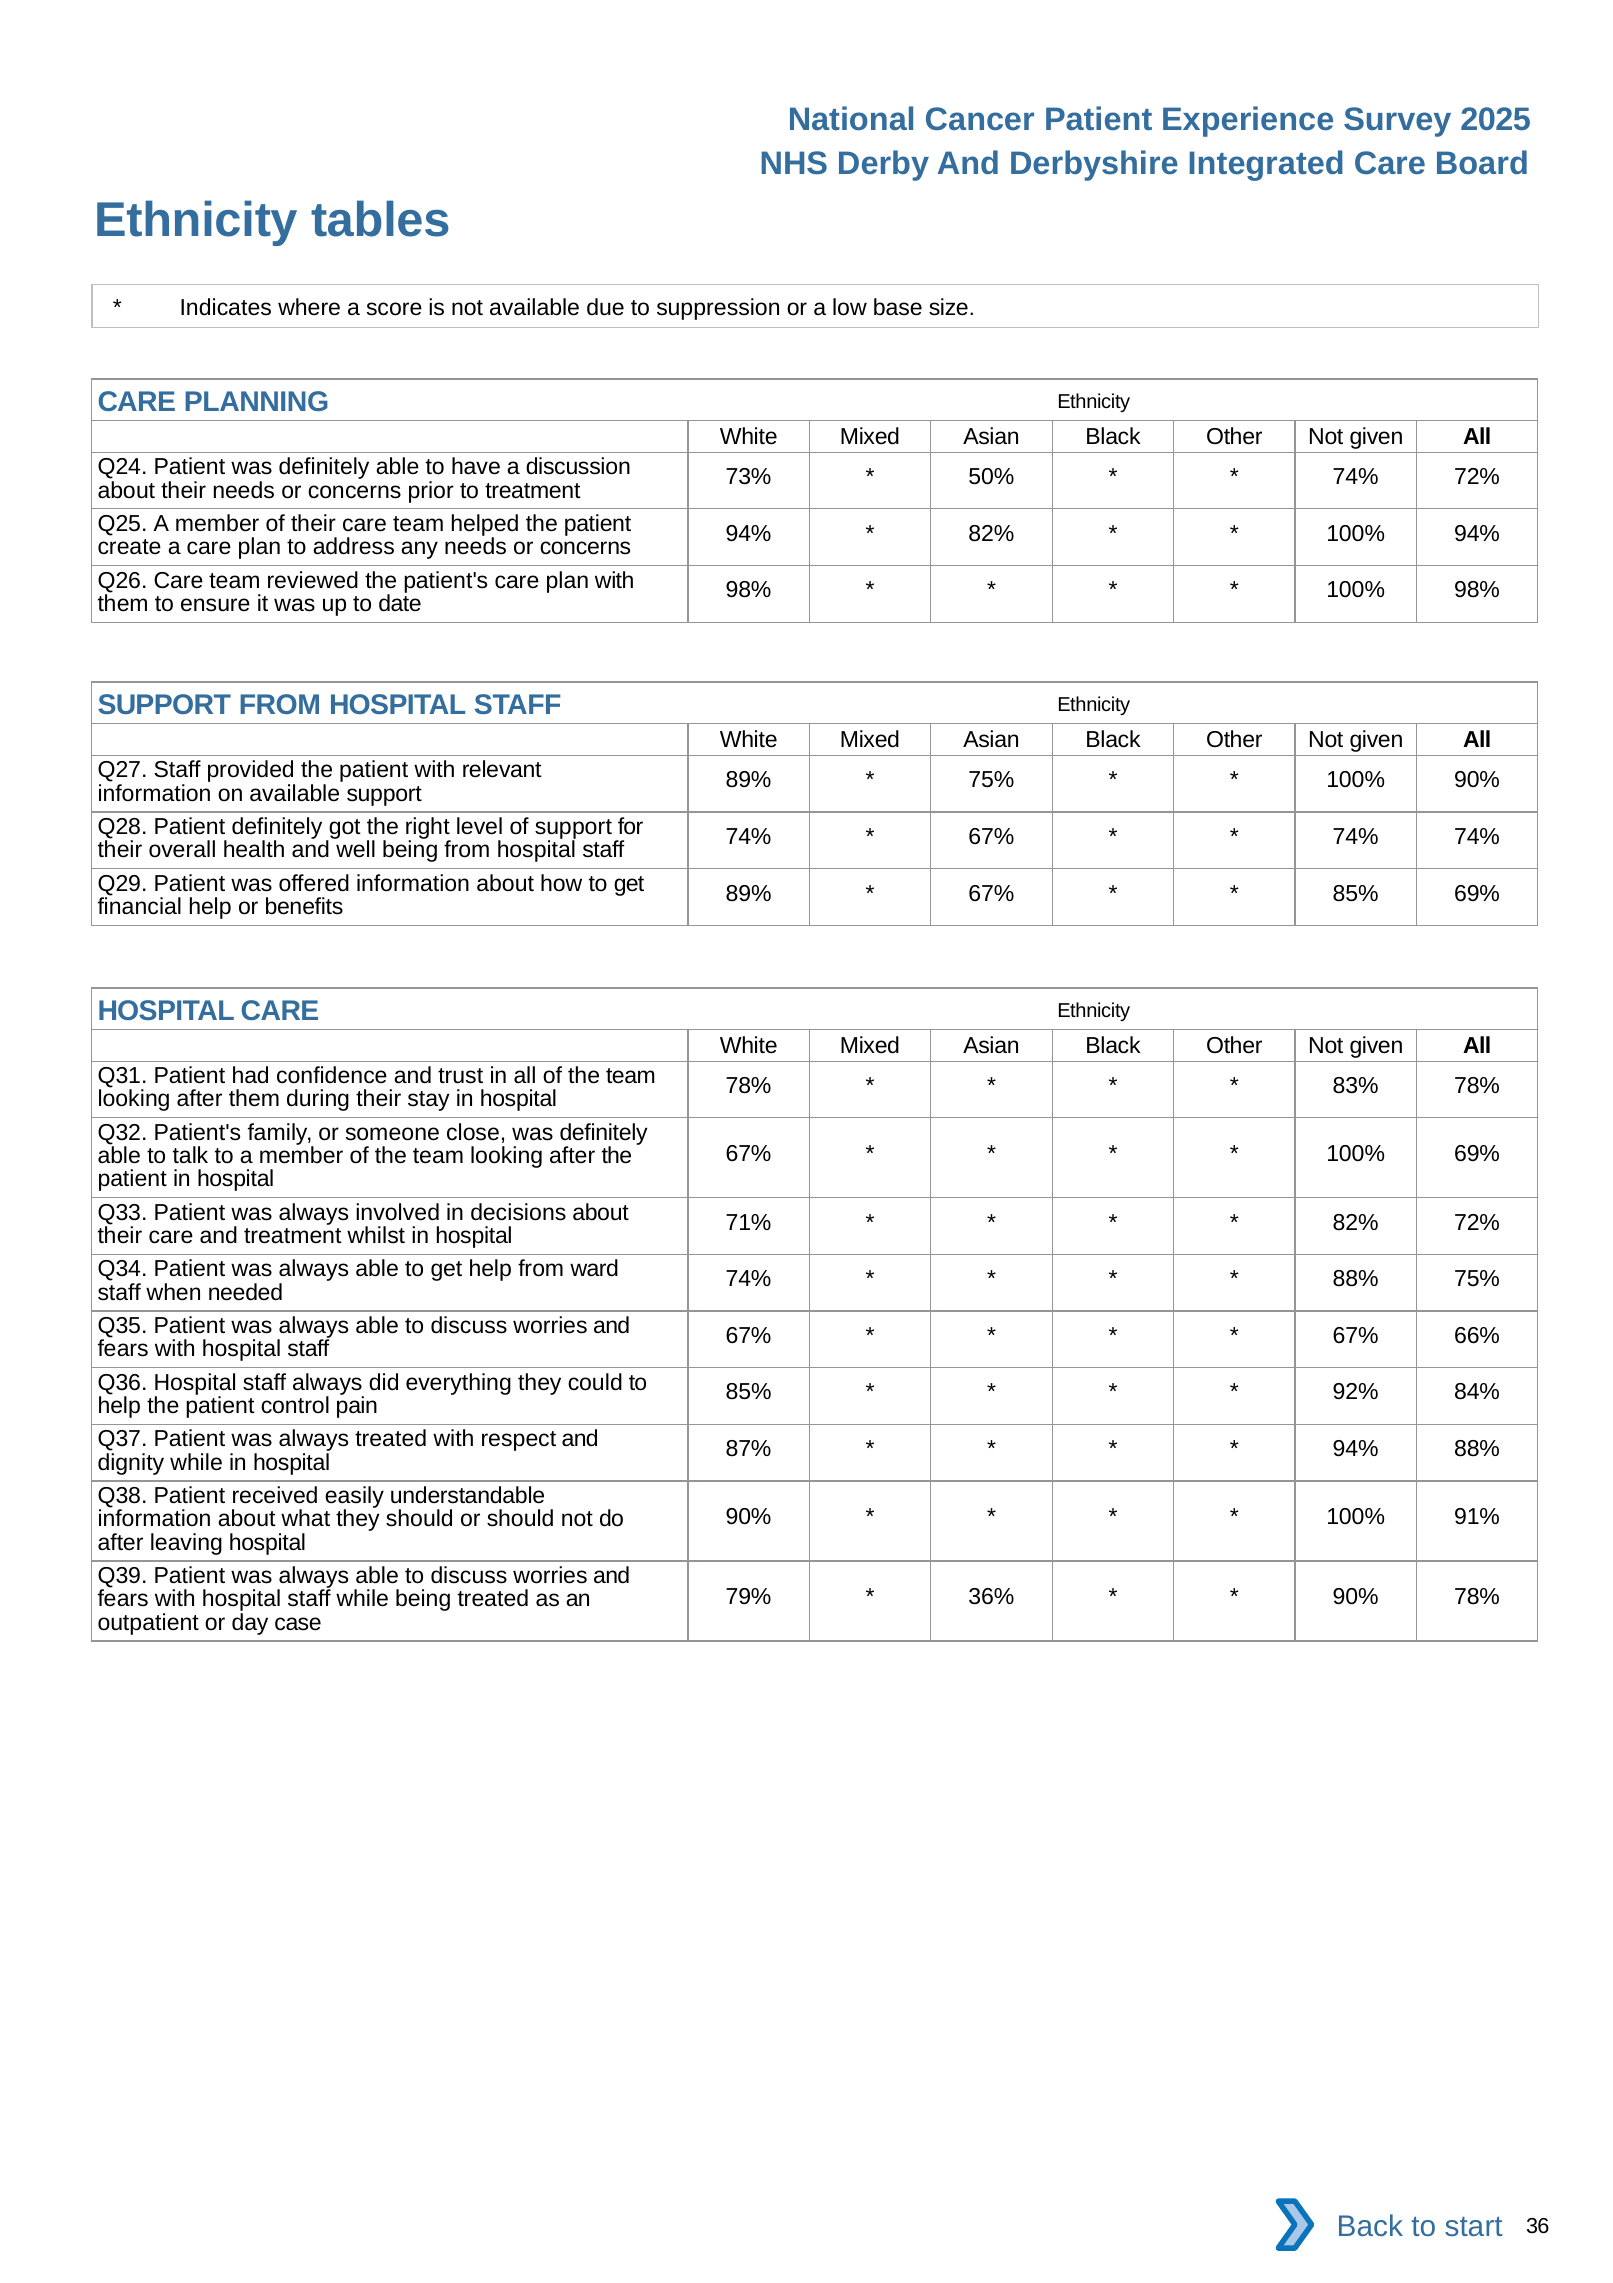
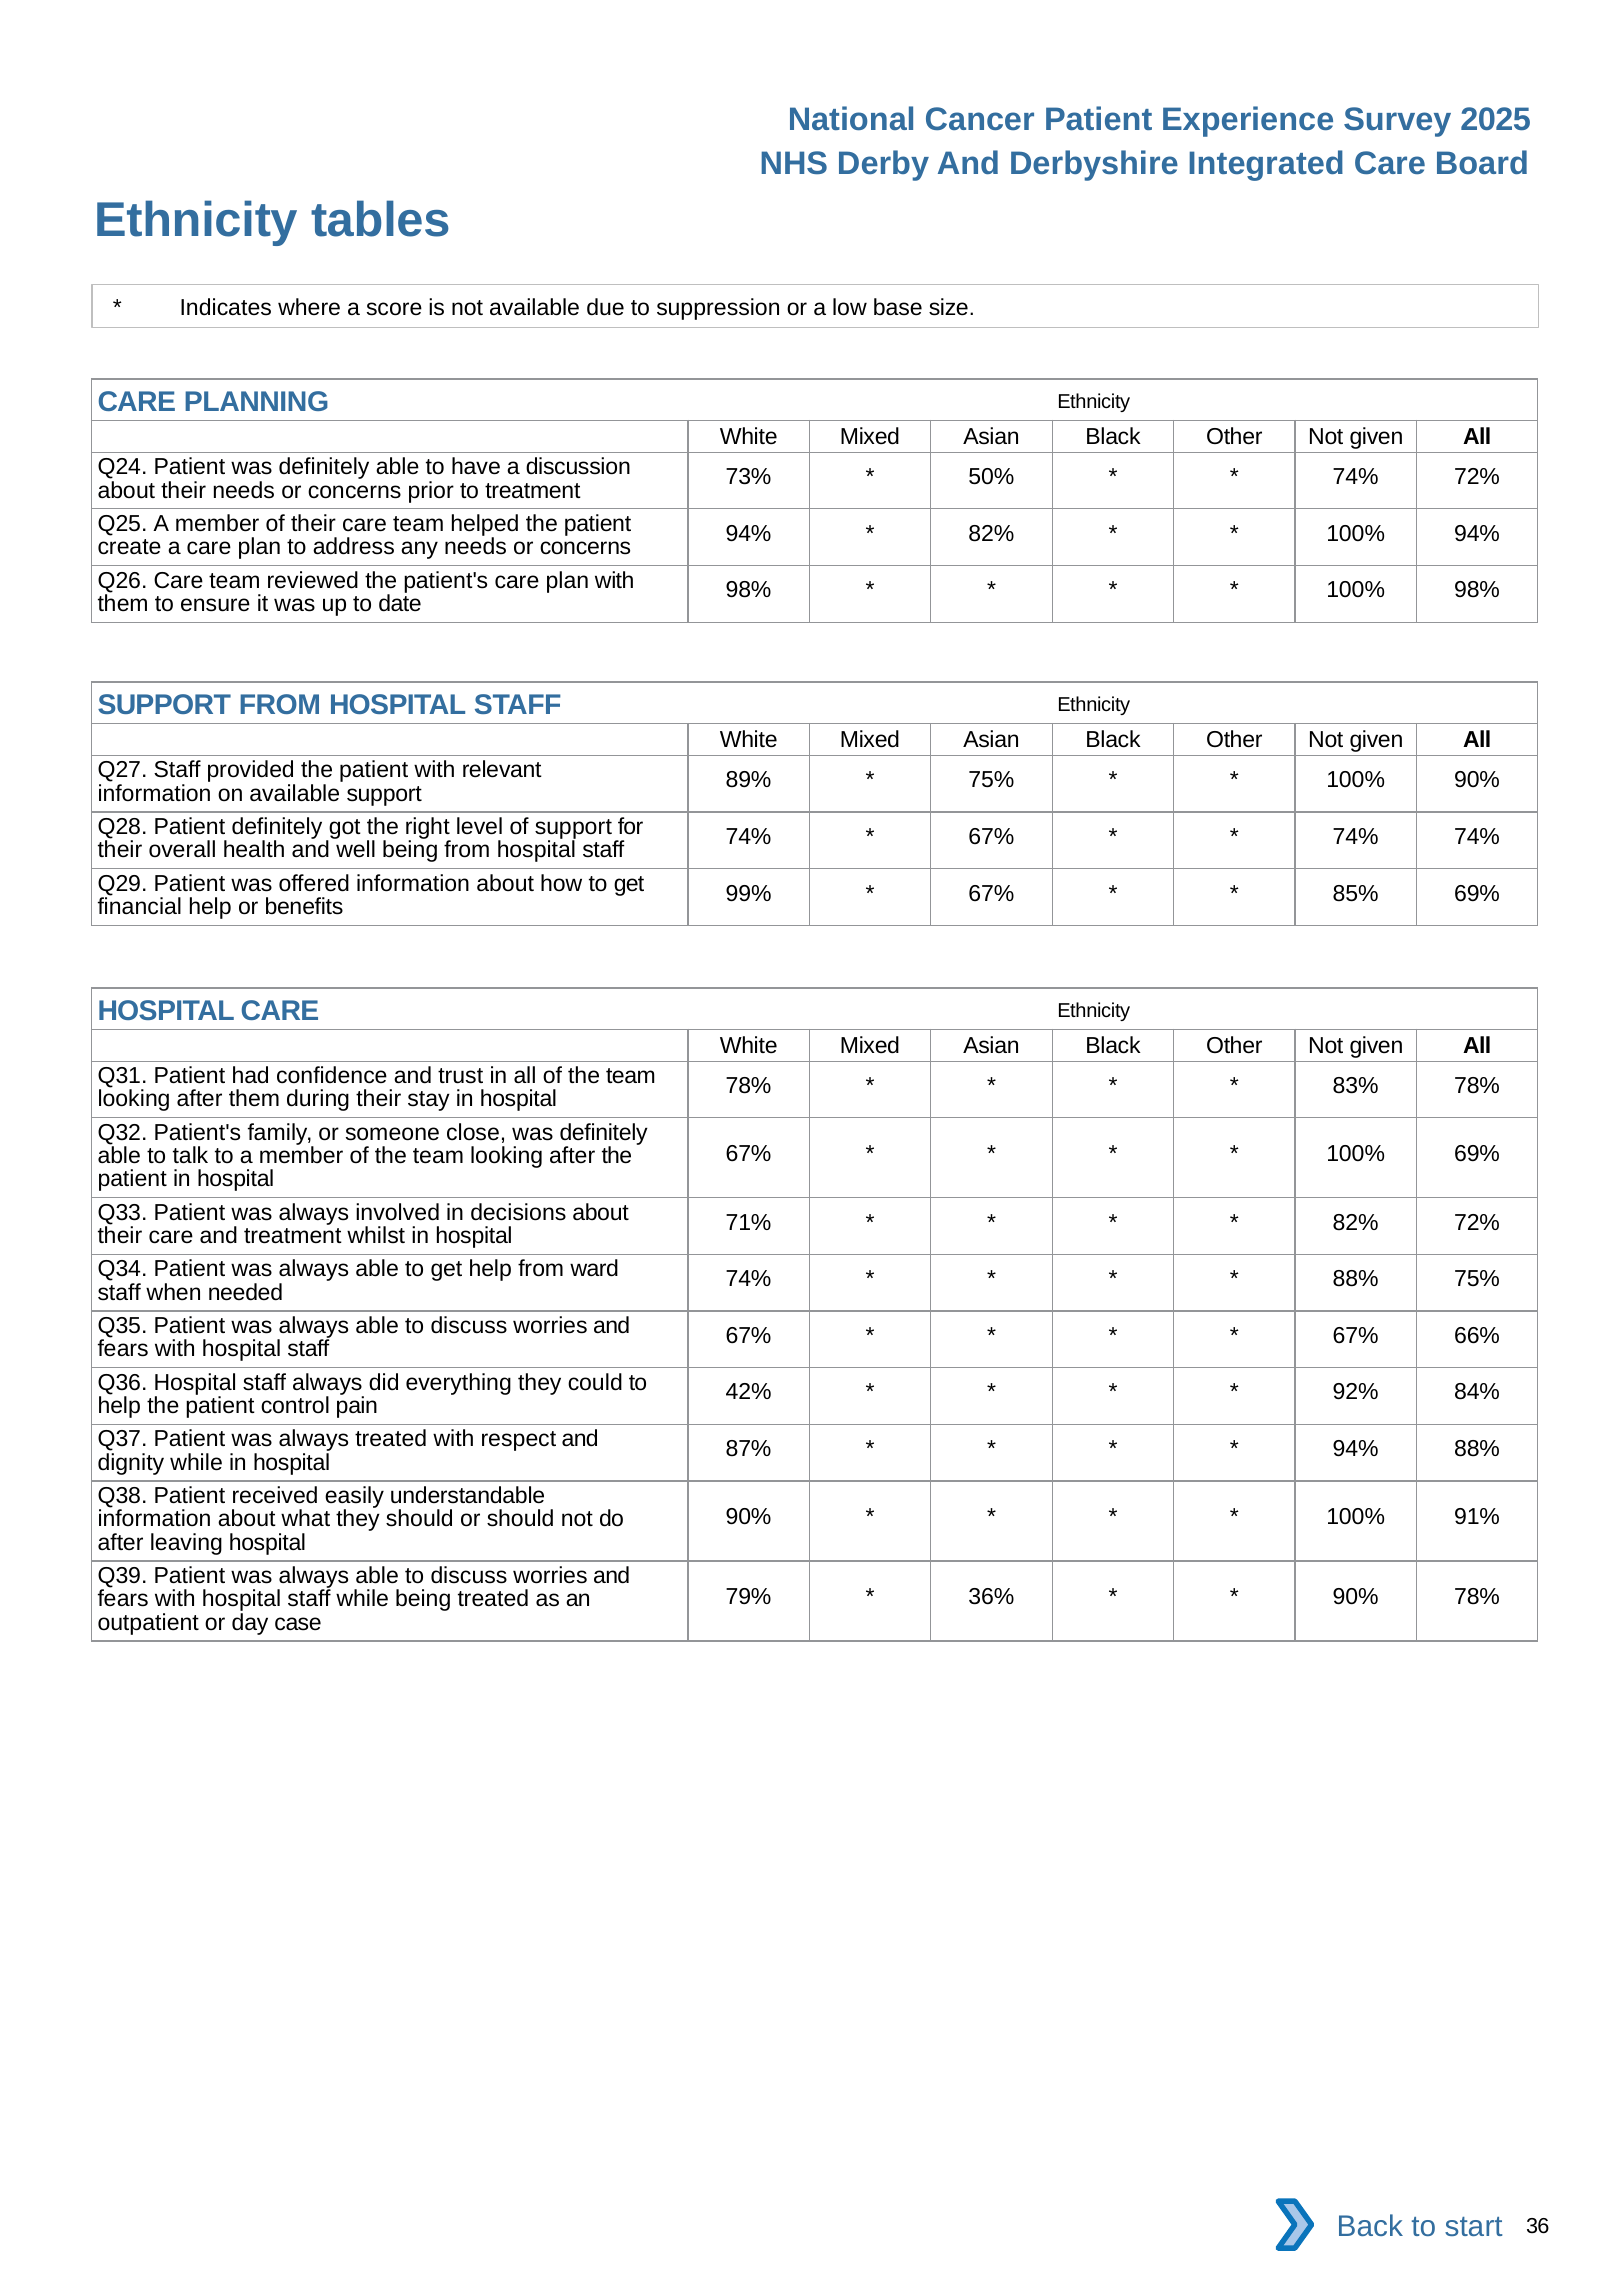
89%: 89% -> 99% (749, 893)
85%: 85% -> 42% (749, 1392)
